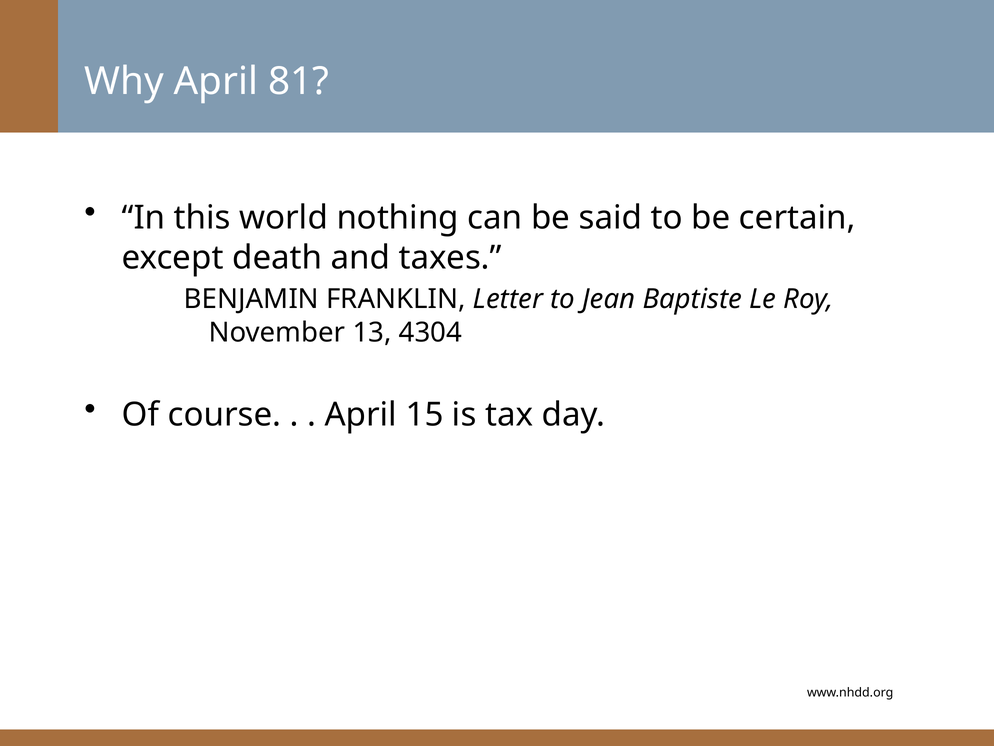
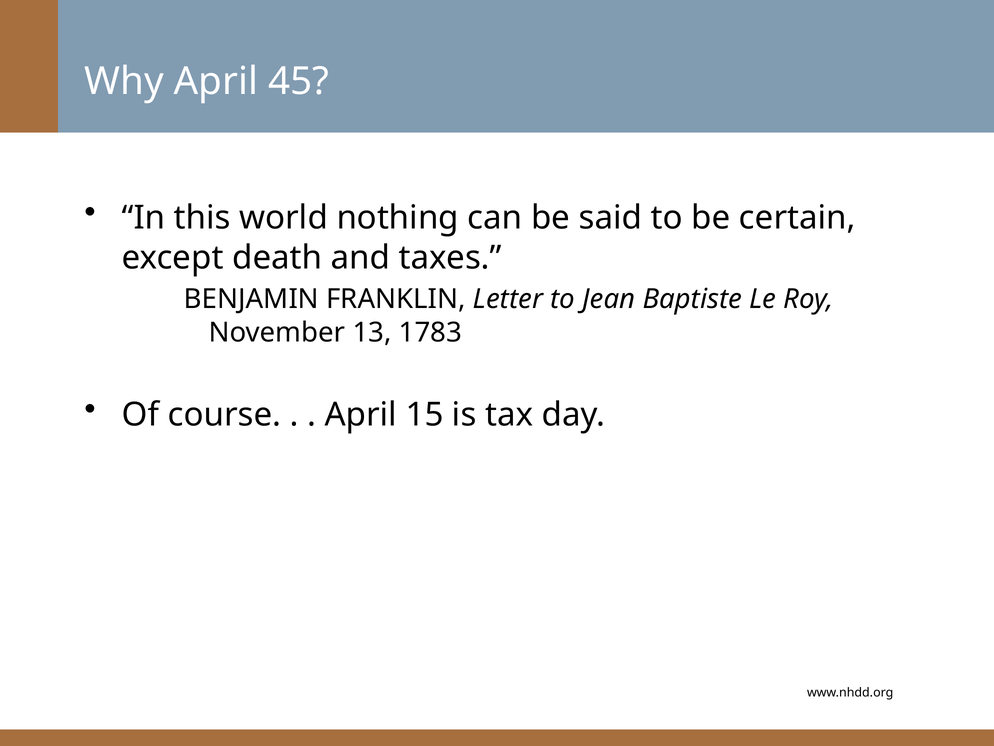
81: 81 -> 45 (299, 81)
4304: 4304 -> 1783 (430, 332)
